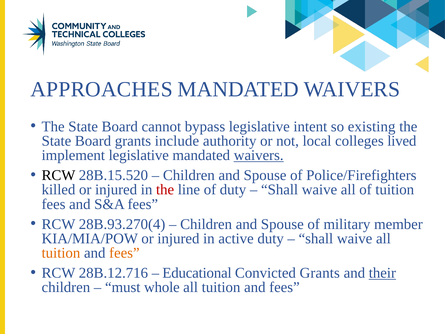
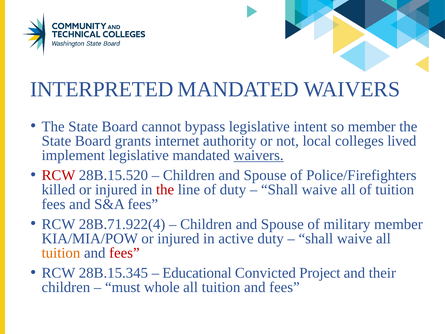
APPROACHES: APPROACHES -> INTERPRETED (102, 89)
so existing: existing -> member (372, 126)
include: include -> internet (177, 141)
RCW colour: black -> red (58, 175)
28B.93.270(4: 28B.93.270(4 -> 28B.71.922(4 (122, 224)
fees colour: orange -> red (124, 253)
28B.12.716: 28B.12.716 -> 28B.15.345 (113, 273)
Convicted Grants: Grants -> Project (320, 273)
their underline: present -> none (382, 273)
